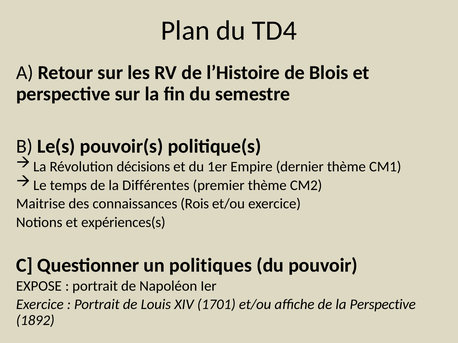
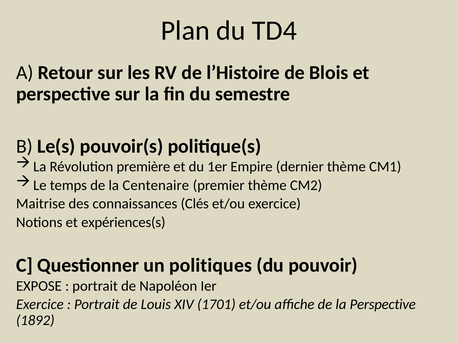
décisions: décisions -> première (143, 167)
Différentes: Différentes -> Centenaire (156, 186)
Rois: Rois -> Clés (195, 204)
